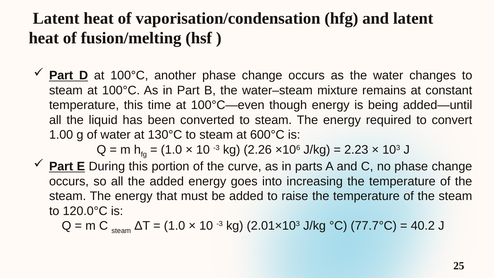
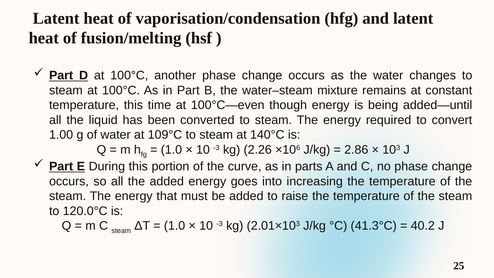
130°C: 130°C -> 109°C (165, 135)
600°C: 600°C -> 140°C (267, 135)
2.23: 2.23 -> 2.86 (356, 150)
77.7°C: 77.7°C -> 41.3°C (374, 226)
